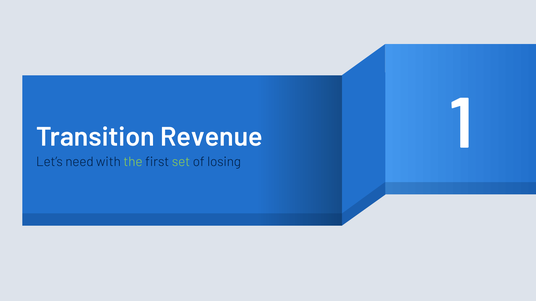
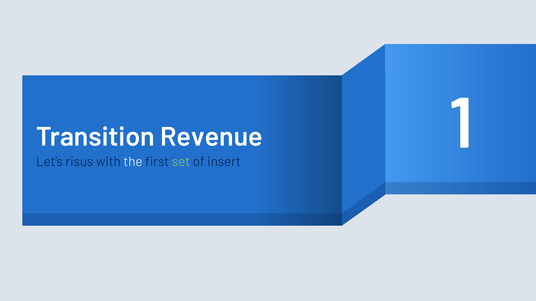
need: need -> risus (79, 162)
the colour: light green -> white (133, 162)
losing: losing -> insert (224, 162)
